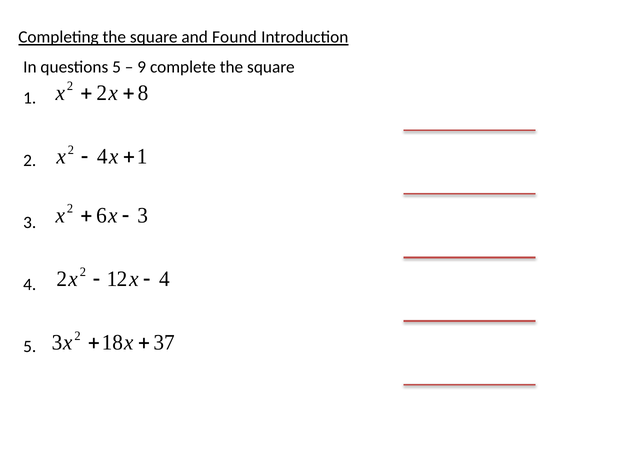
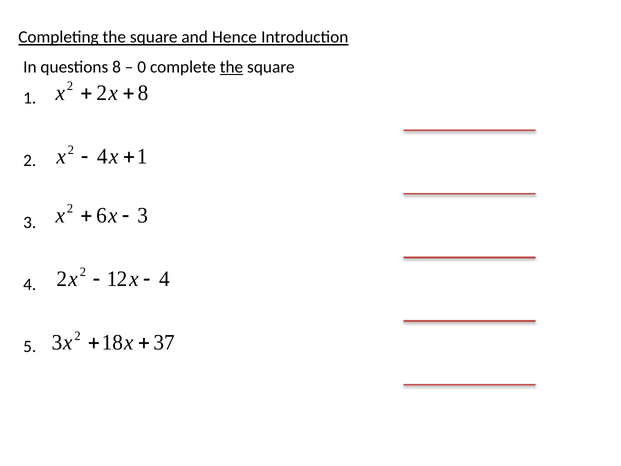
Found: Found -> Hence (234, 37)
questions 5: 5 -> 8 (117, 67)
9: 9 -> 0 (142, 67)
the underline: none -> present (231, 67)
